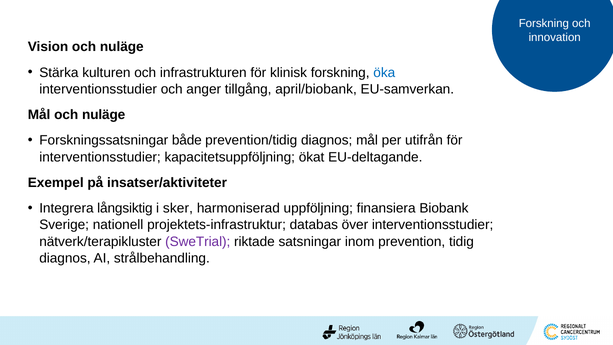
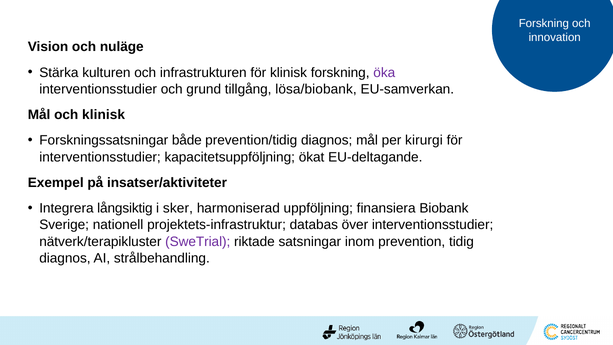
öka colour: blue -> purple (384, 72)
anger: anger -> grund (204, 89)
april/biobank: april/biobank -> lösa/biobank (316, 89)
Mål och nuläge: nuläge -> klinisk (104, 115)
utifrån: utifrån -> kirurgi (424, 140)
